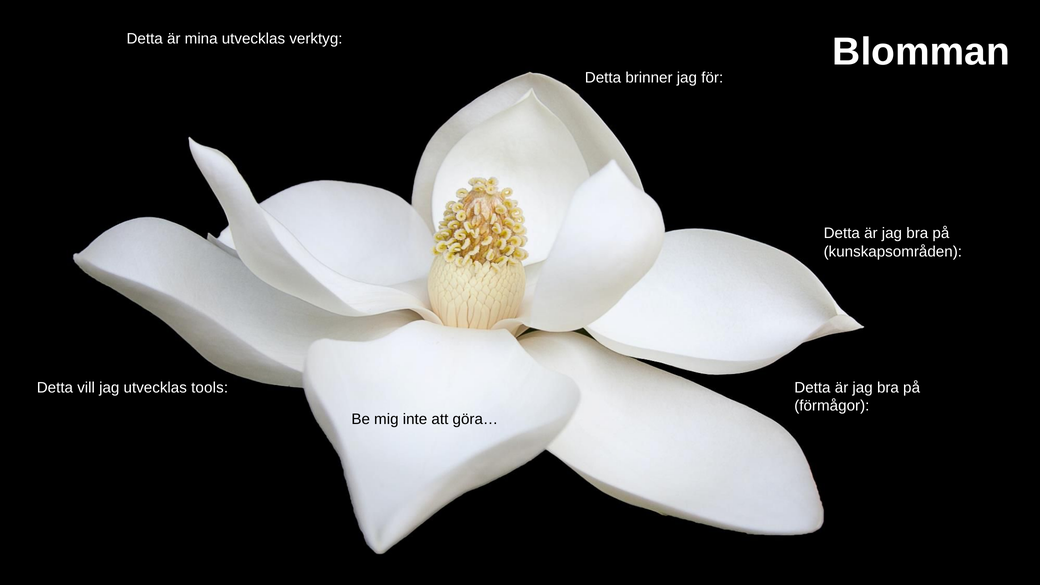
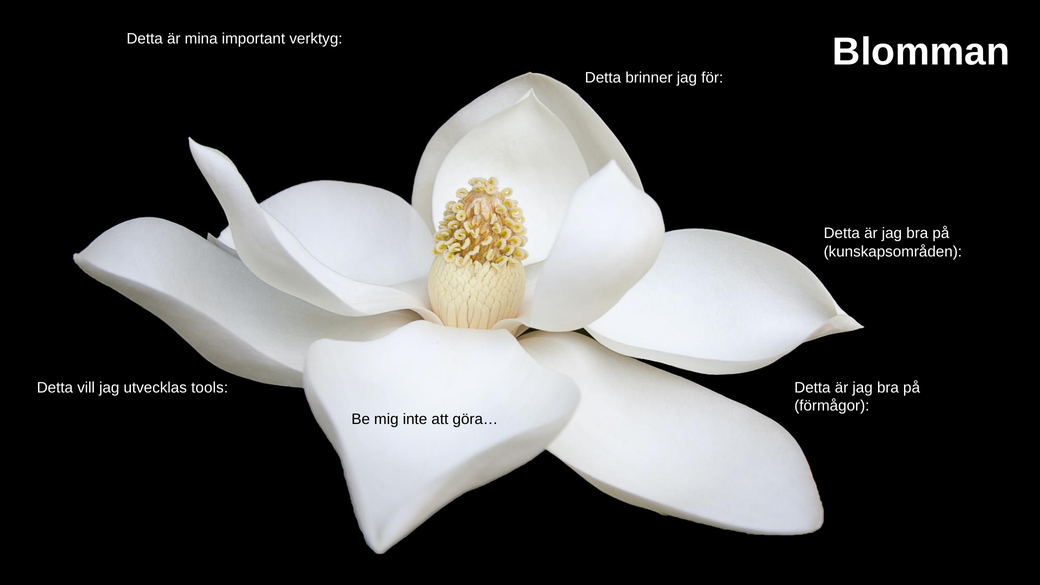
mina utvecklas: utvecklas -> important (253, 39)
